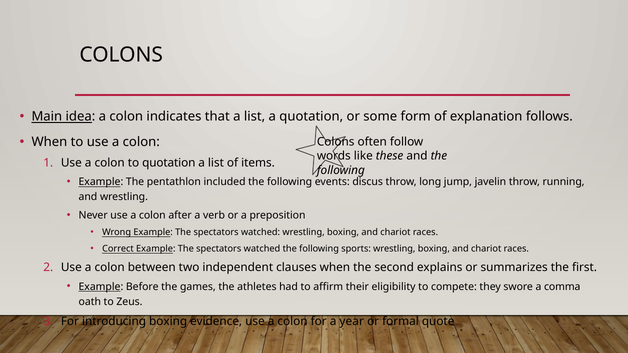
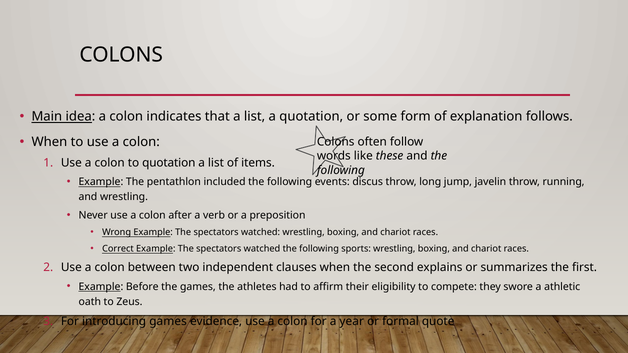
comma: comma -> athletic (562, 287)
introducing boxing: boxing -> games (168, 321)
